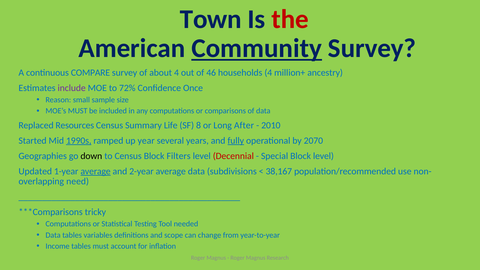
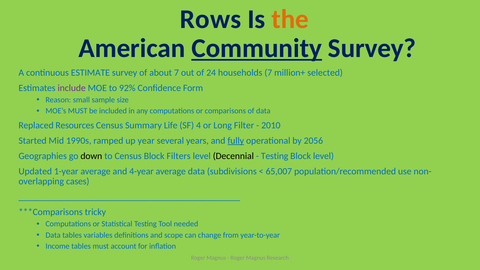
Town: Town -> Rows (211, 19)
the colour: red -> orange (290, 19)
COMPARE: COMPARE -> ESTIMATE (90, 73)
about 4: 4 -> 7 (177, 73)
46: 46 -> 24 (211, 73)
households 4: 4 -> 7 (268, 73)
ancestry: ancestry -> selected (325, 73)
72%: 72% -> 92% (127, 88)
Once: Once -> Form (193, 88)
8: 8 -> 4 (199, 125)
After: After -> Filter (244, 125)
1990s underline: present -> none (79, 141)
2070: 2070 -> 2056 (313, 141)
Decennial colour: red -> black (233, 156)
Special: Special -> Testing (275, 156)
average underline: present -> none (96, 171)
2-year: 2-year -> 4-year (141, 171)
38,167: 38,167 -> 65,007 (279, 171)
need: need -> cases (78, 181)
